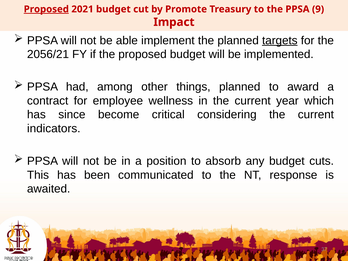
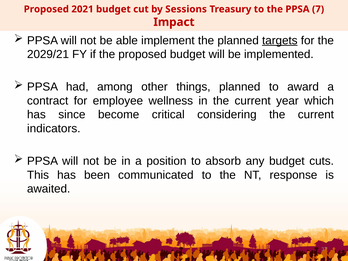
Proposed underline: present -> none (46, 9)
Promote: Promote -> Sessions (186, 9)
9: 9 -> 7 (318, 9)
2056/21: 2056/21 -> 2029/21 (48, 54)
